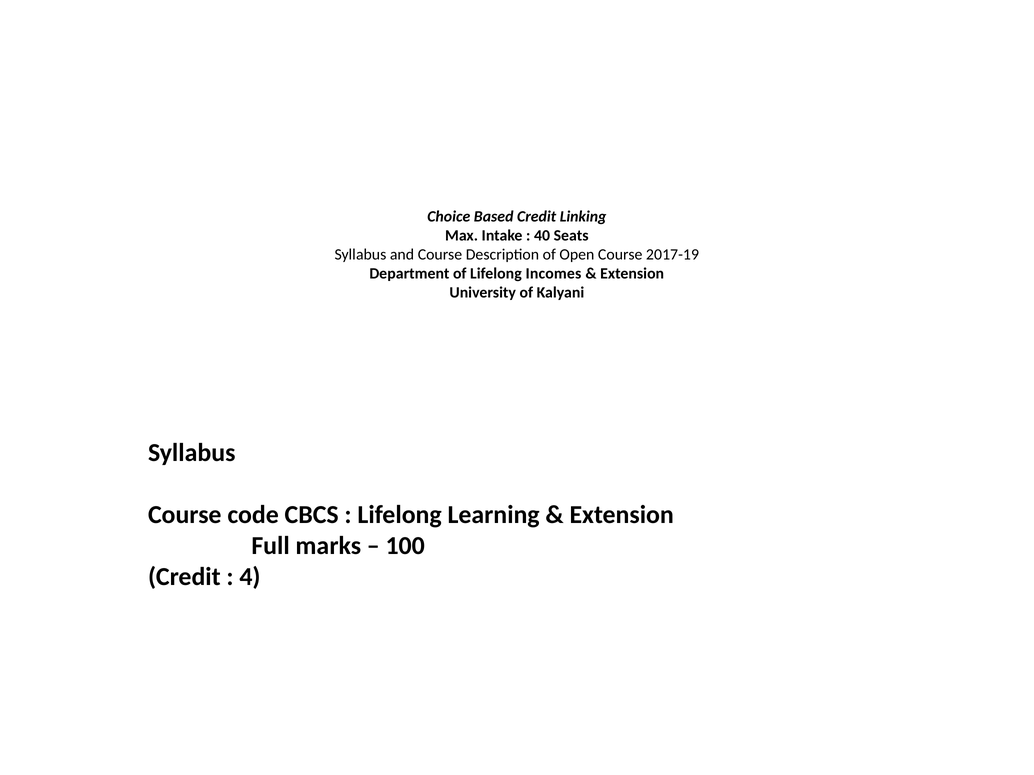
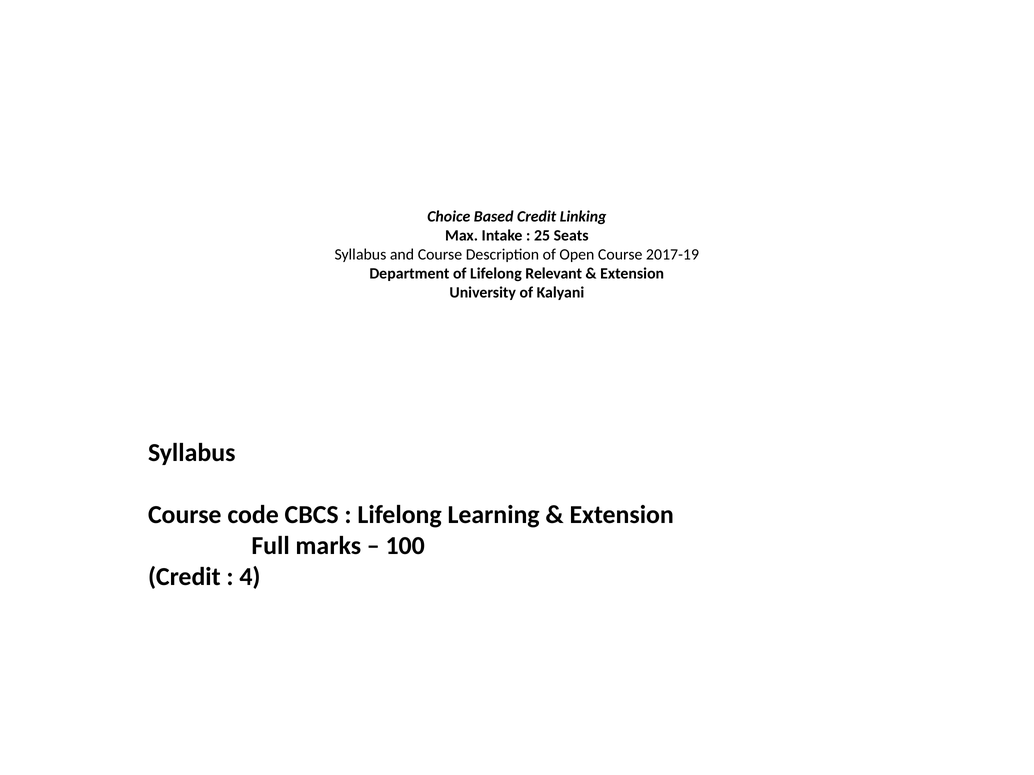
40: 40 -> 25 (542, 236)
Incomes: Incomes -> Relevant (554, 274)
